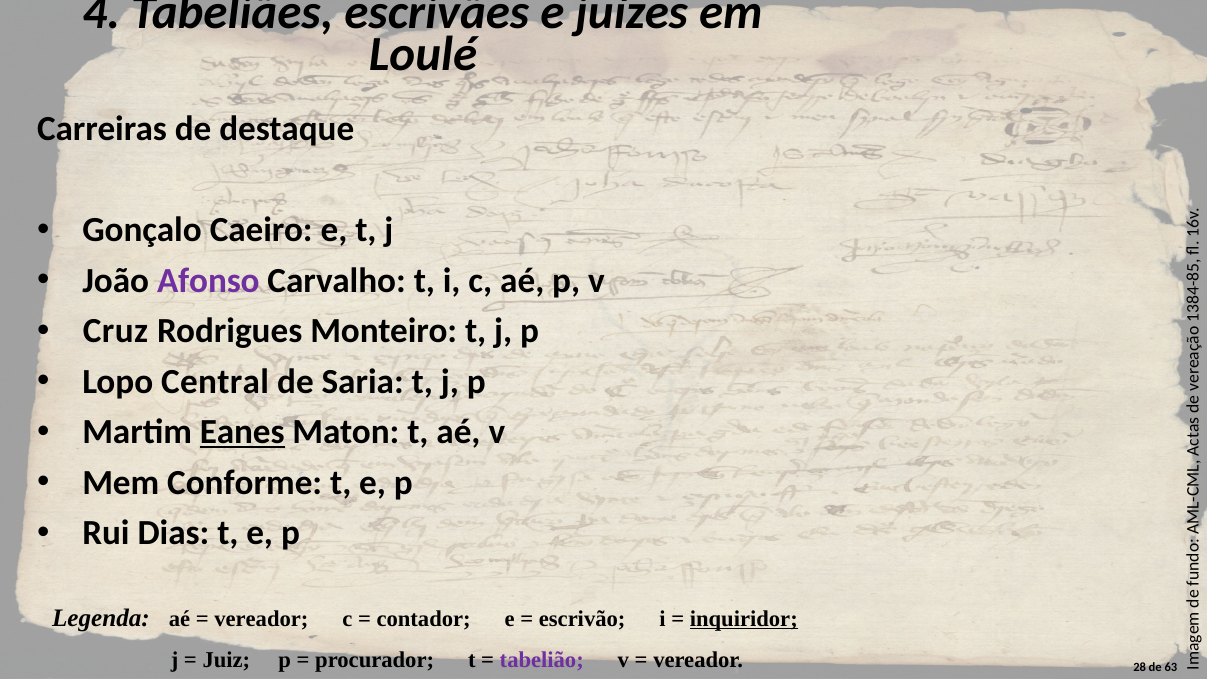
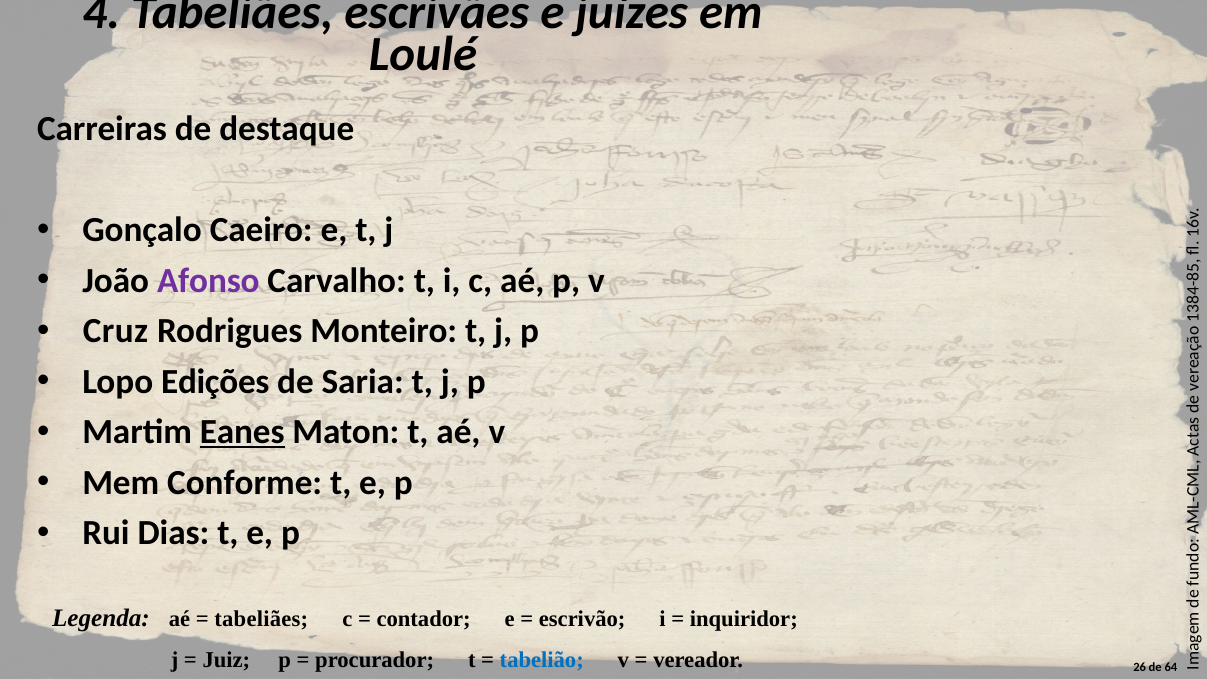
Central: Central -> Edições (215, 382)
vereador: vereador -> tabeliães (261, 619)
inquiridor underline: present -> none (744, 619)
tabelião colour: purple -> blue (542, 660)
28: 28 -> 26 (1140, 667)
63: 63 -> 64 (1171, 667)
